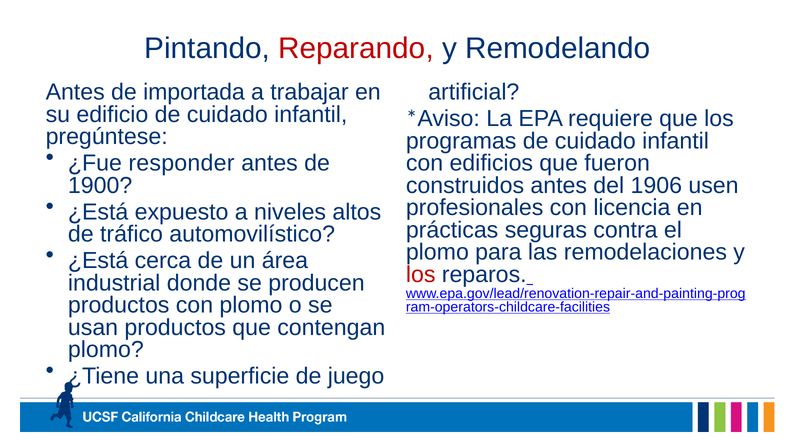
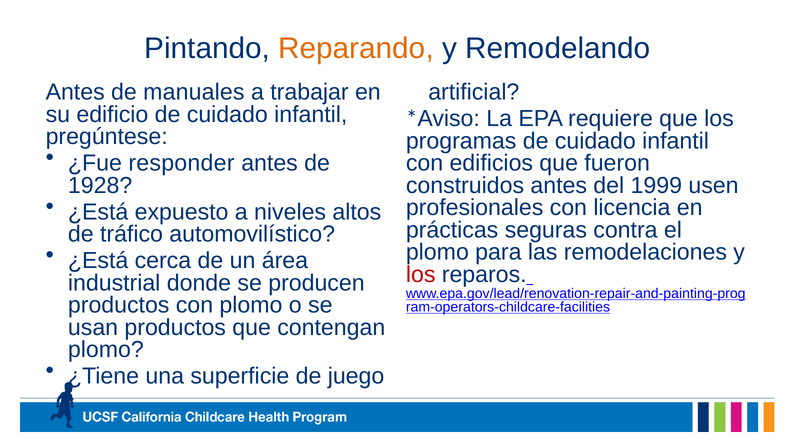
Reparando colour: red -> orange (356, 48)
importada: importada -> manuales (194, 92)
1900: 1900 -> 1928 (100, 185)
1906: 1906 -> 1999 (656, 185)
